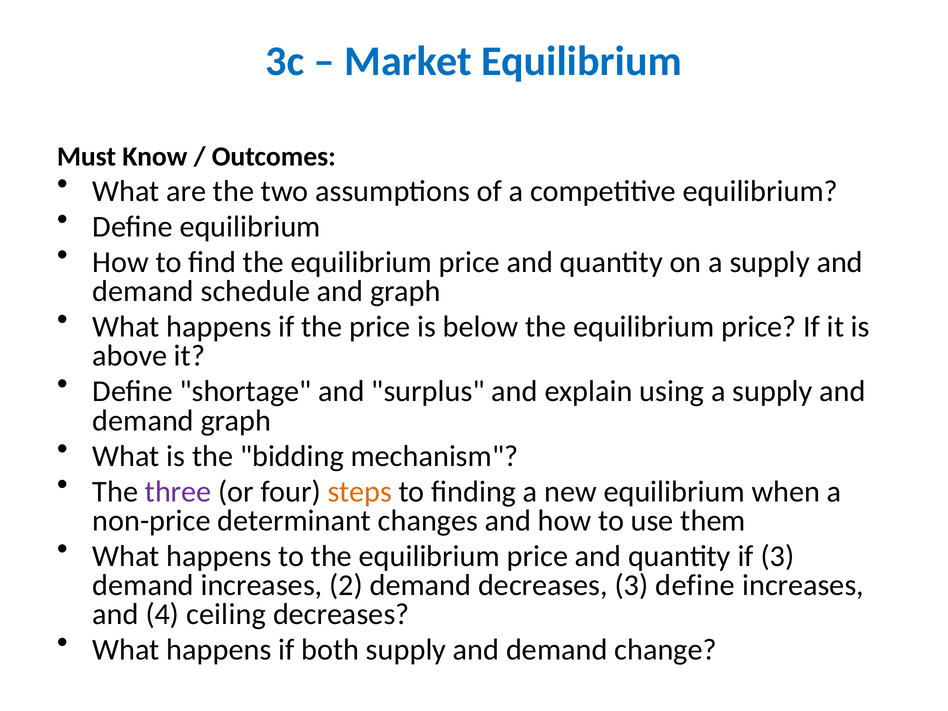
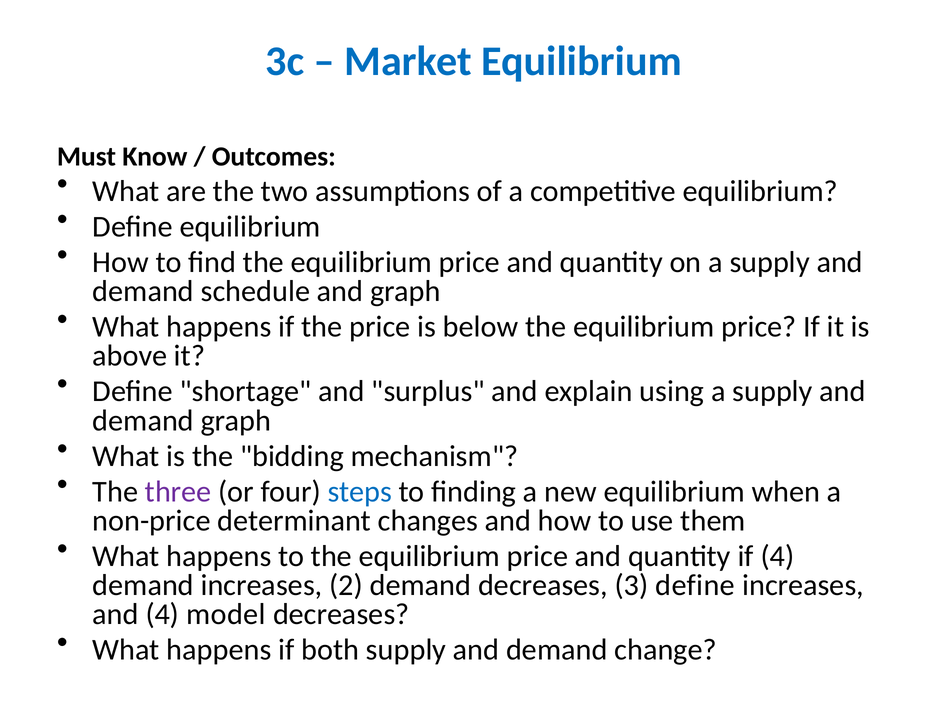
steps colour: orange -> blue (360, 492)
if 3: 3 -> 4 (777, 556)
ceiling: ceiling -> model (226, 614)
